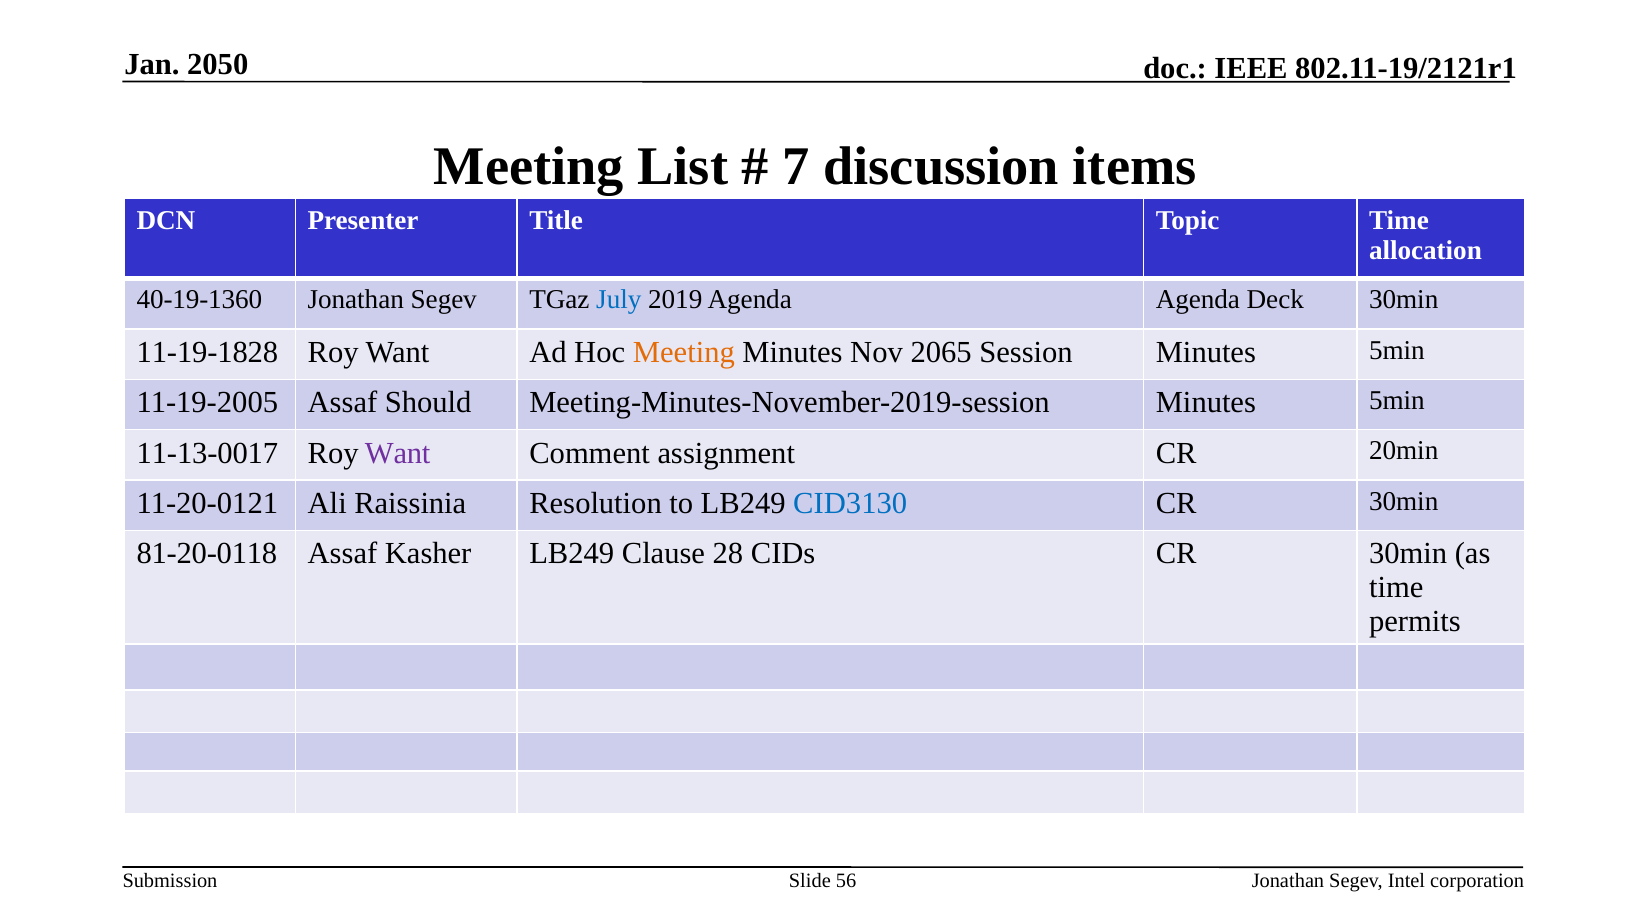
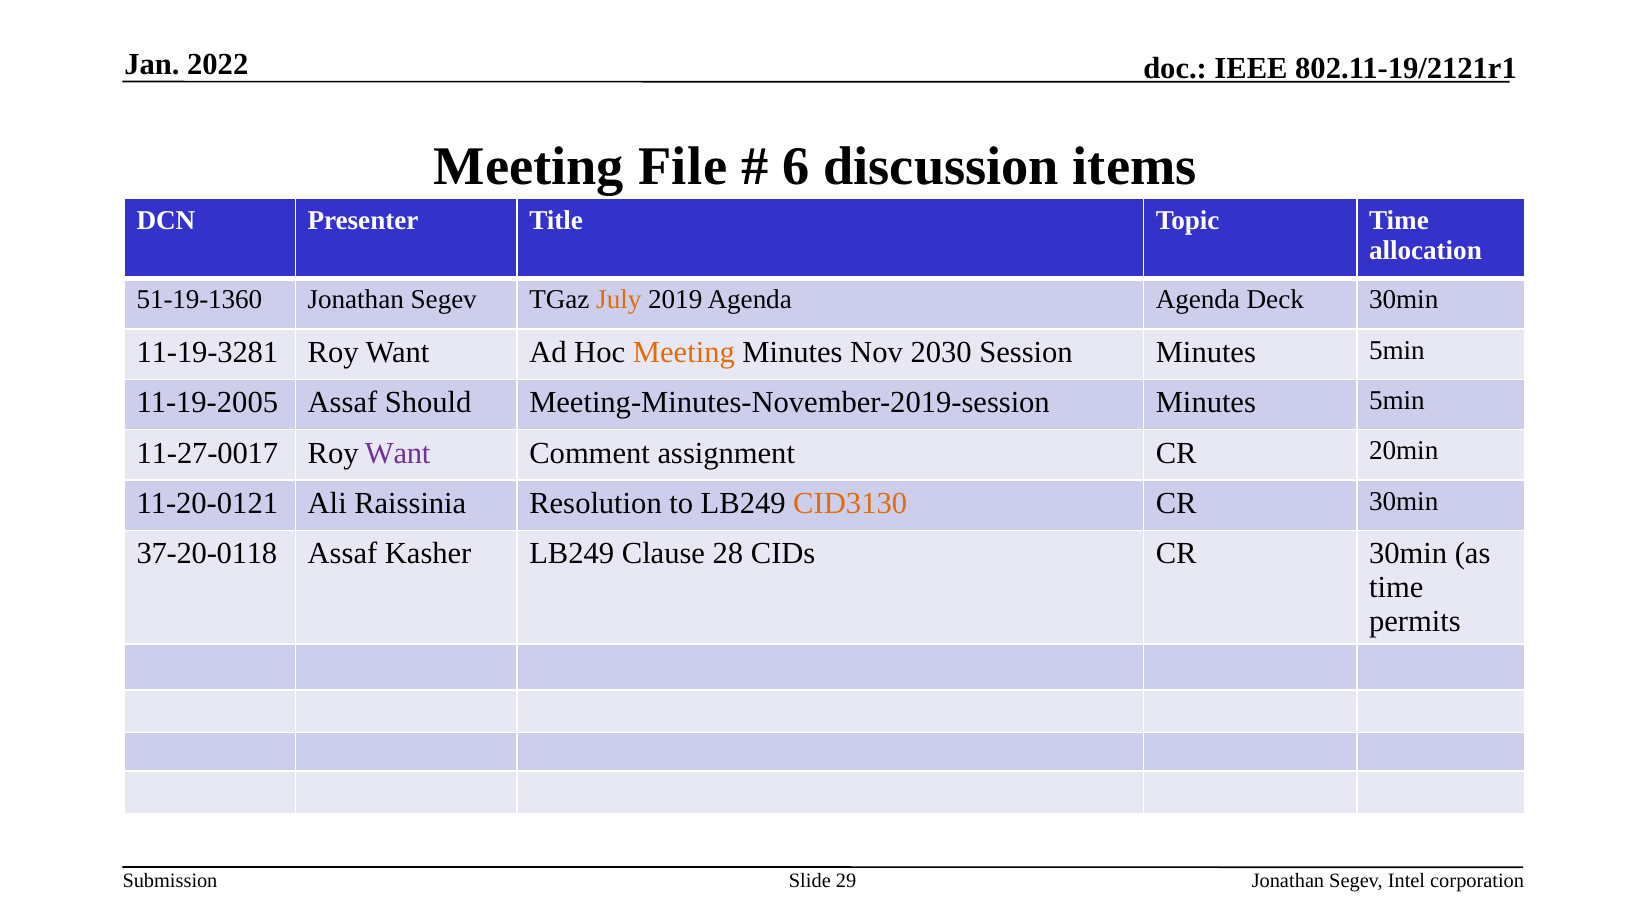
2050: 2050 -> 2022 (218, 65)
List: List -> File (683, 167)
7: 7 -> 6 (796, 167)
40-19-1360: 40-19-1360 -> 51-19-1360 (199, 300)
July colour: blue -> orange (619, 300)
11-19-1828: 11-19-1828 -> 11-19-3281 (207, 352)
2065: 2065 -> 2030 (941, 352)
11-13-0017: 11-13-0017 -> 11-27-0017 (207, 453)
CID3130 colour: blue -> orange (850, 503)
81-20-0118: 81-20-0118 -> 37-20-0118 (207, 554)
56: 56 -> 29 (846, 880)
